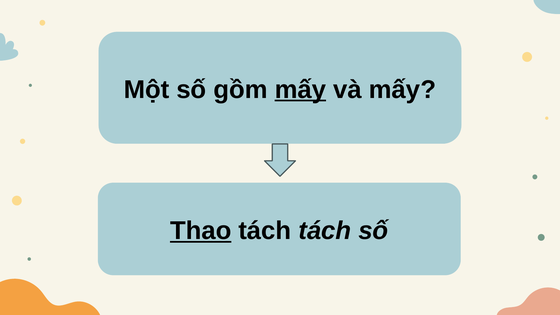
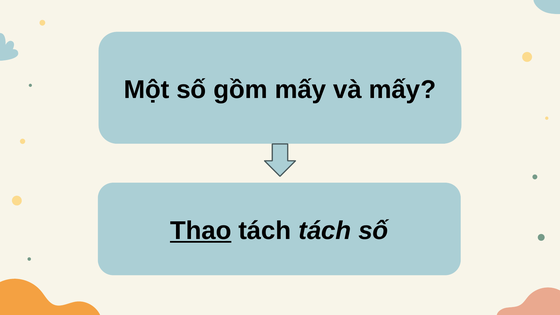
mấy underline: present -> none (300, 90)
